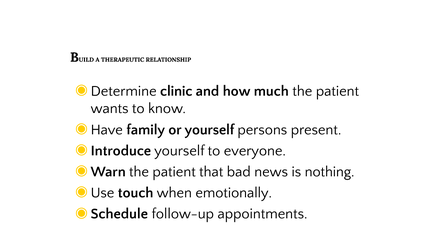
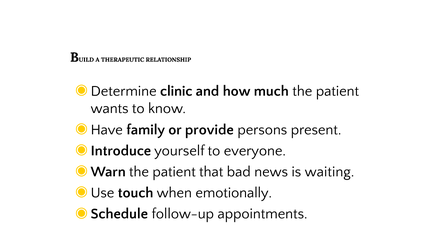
or yourself: yourself -> provide (209, 129)
nothing: nothing -> waiting (330, 171)
